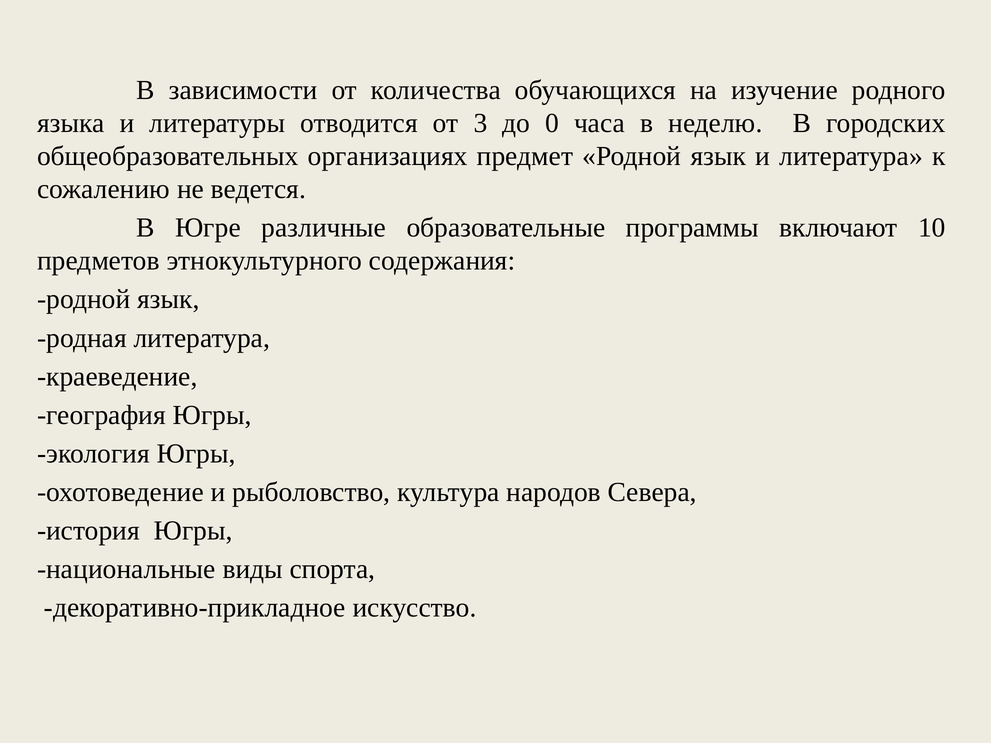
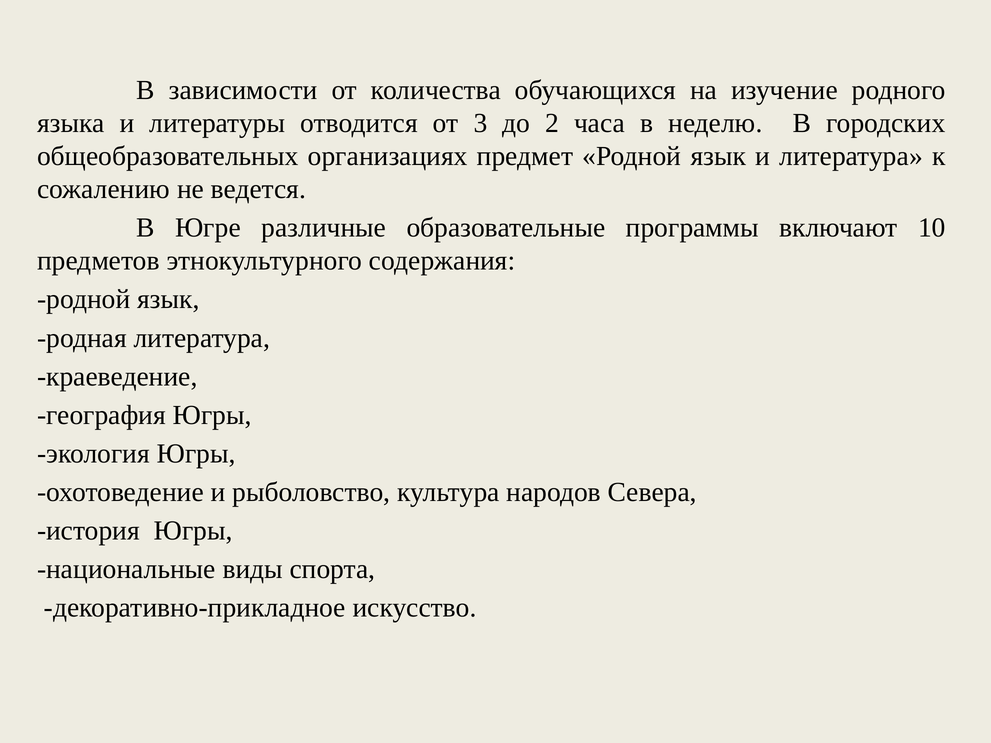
0: 0 -> 2 (552, 123)
